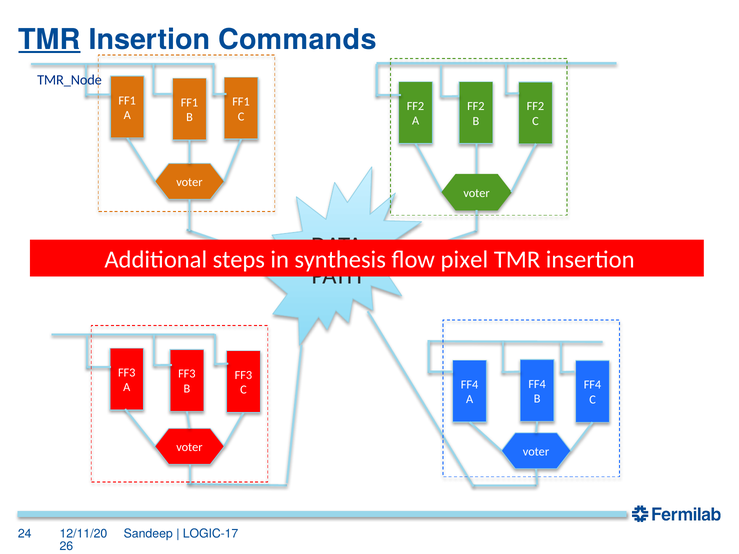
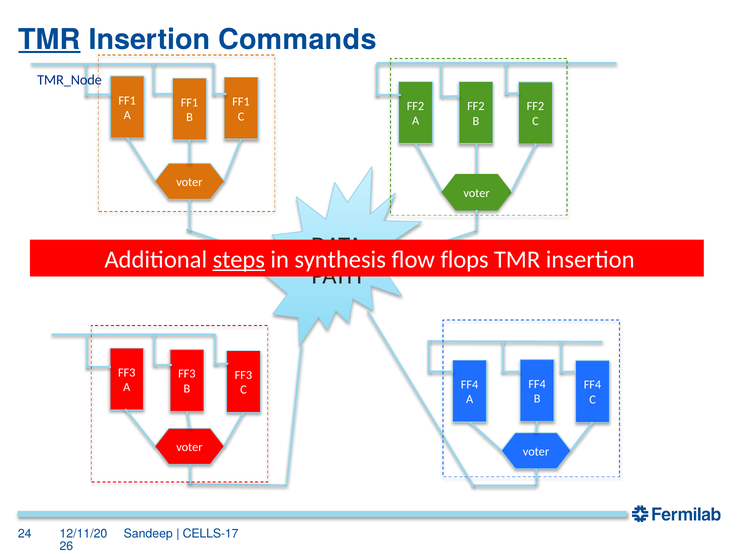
steps underline: none -> present (239, 260)
pixel: pixel -> flops (465, 260)
LOGIC-17: LOGIC-17 -> CELLS-17 (211, 534)
